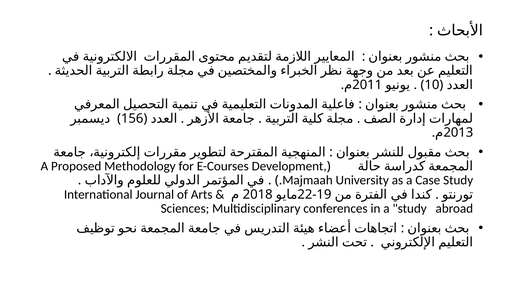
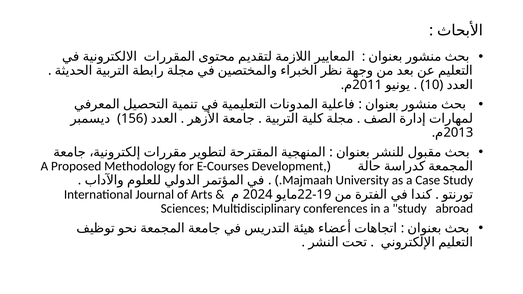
2018: 2018 -> 2024 (258, 195)
